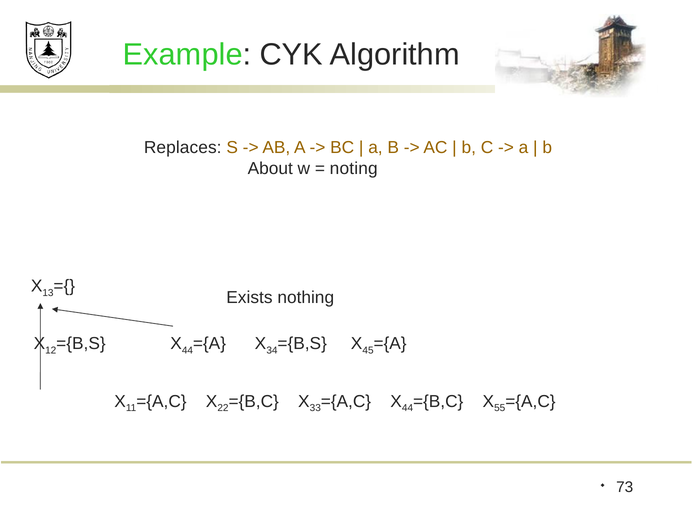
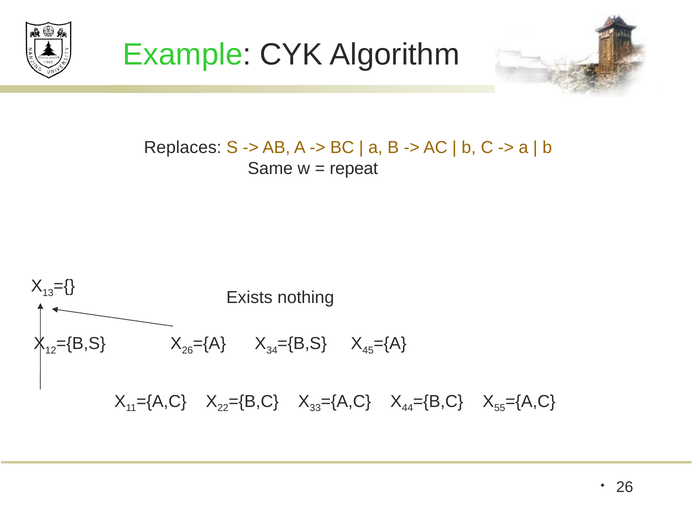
About: About -> Same (270, 168)
noting: noting -> repeat (354, 168)
44: 44 -> 26 (187, 350)
73: 73 -> 26 (625, 487)
